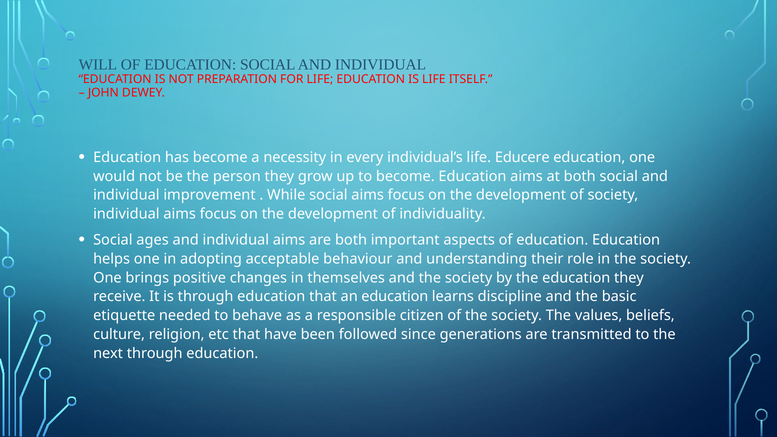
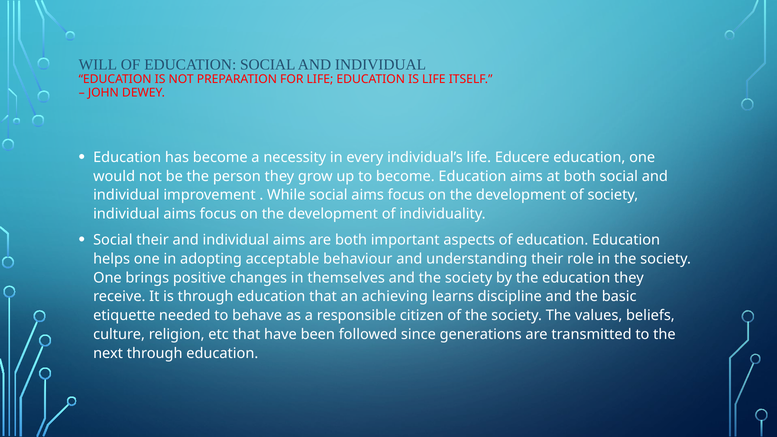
Social ages: ages -> their (153, 240)
an education: education -> achieving (395, 297)
